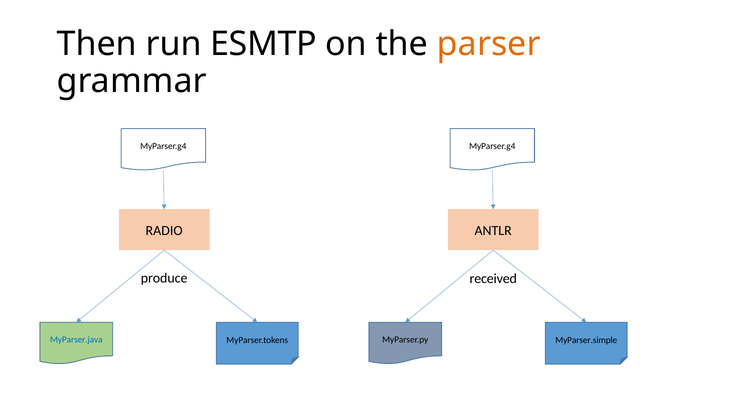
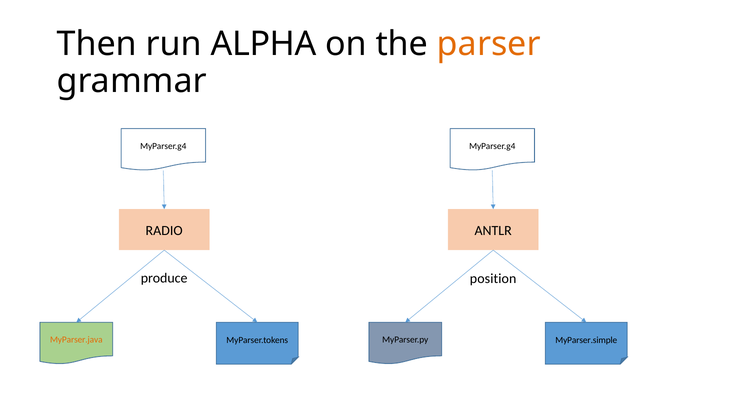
ESMTP: ESMTP -> ALPHA (264, 44)
received: received -> position (493, 278)
MyParser.java colour: blue -> orange (76, 340)
